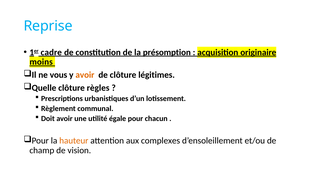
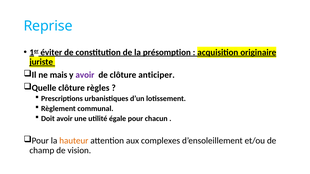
cadre: cadre -> éviter (51, 52)
moins: moins -> juriste (41, 62)
vous: vous -> mais (59, 75)
avoir colour: orange -> purple (85, 75)
légitimes: légitimes -> anticiper (157, 75)
